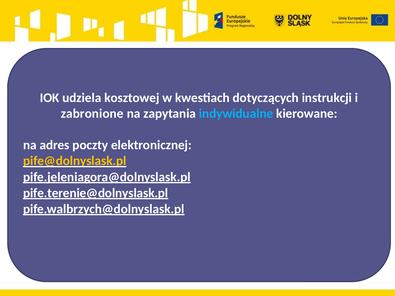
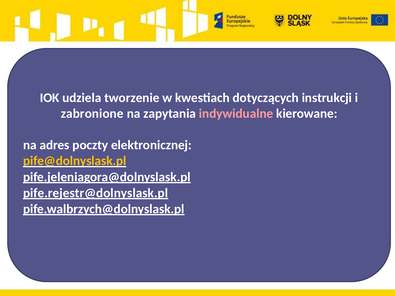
kosztowej: kosztowej -> tworzenie (132, 98)
indywidualne colour: light blue -> pink (236, 114)
pife.terenie@dolnyslask.pl: pife.terenie@dolnyslask.pl -> pife.rejestr@dolnyslask.pl (96, 193)
